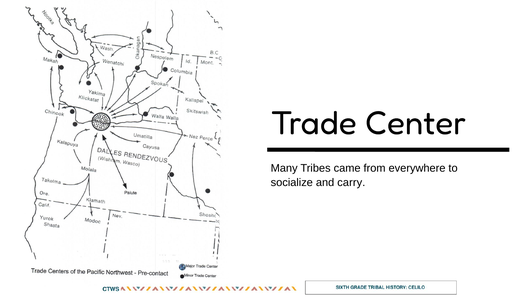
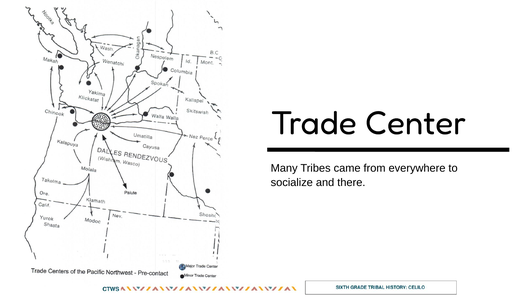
carry: carry -> there (351, 183)
